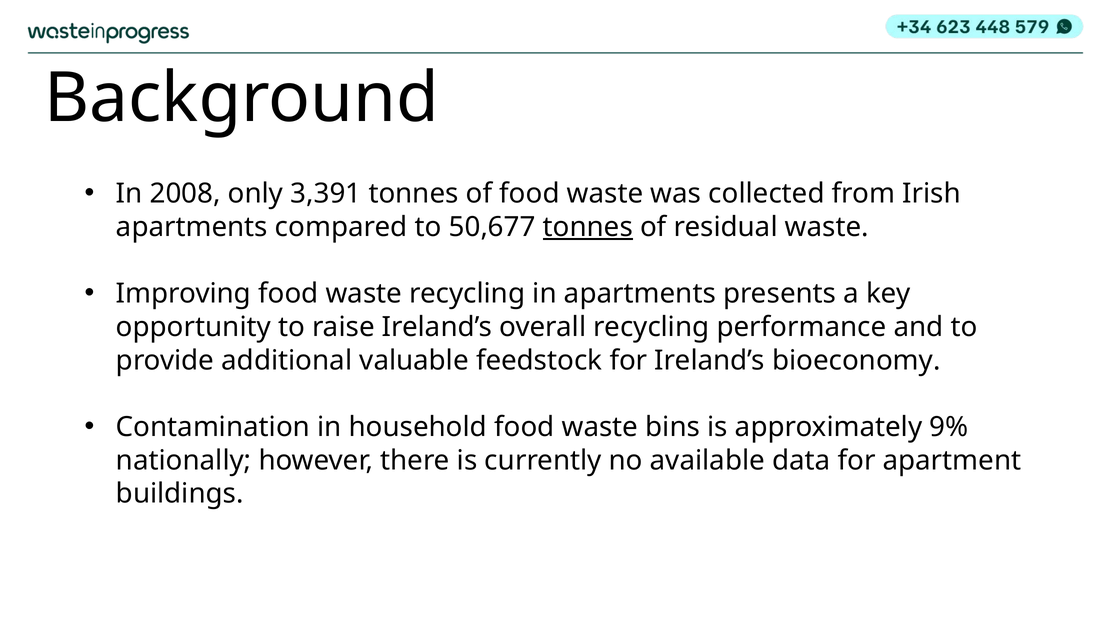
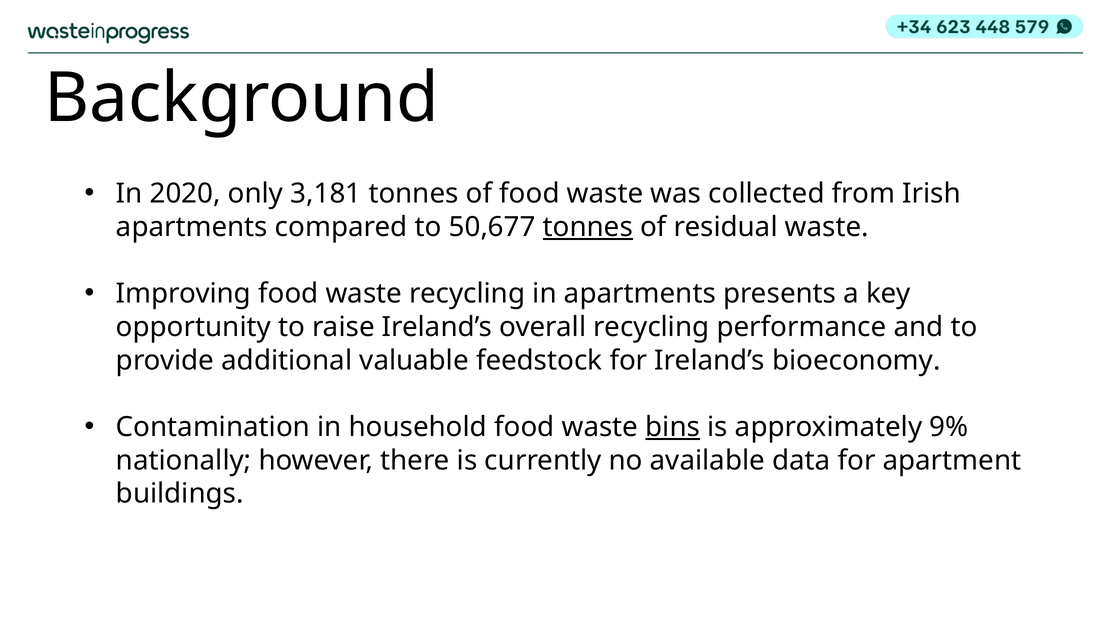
2008: 2008 -> 2020 (185, 194)
3,391: 3,391 -> 3,181 (326, 194)
bins underline: none -> present (673, 427)
